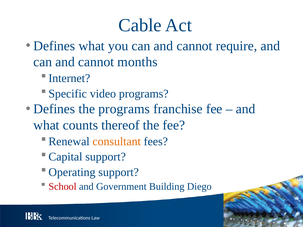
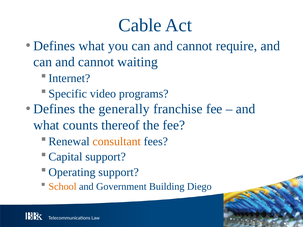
months: months -> waiting (138, 62)
the programs: programs -> generally (124, 109)
School colour: red -> orange (63, 187)
